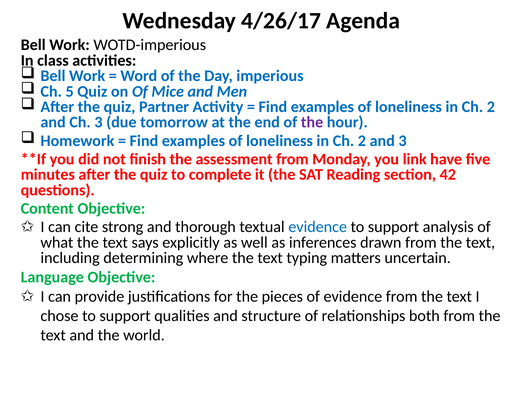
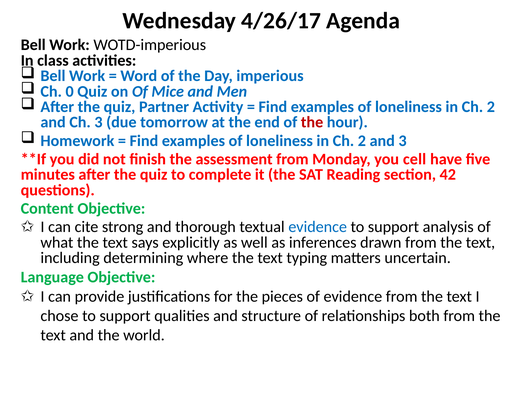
5: 5 -> 0 (70, 91)
the colour: purple -> red (312, 122)
link: link -> cell (415, 159)
